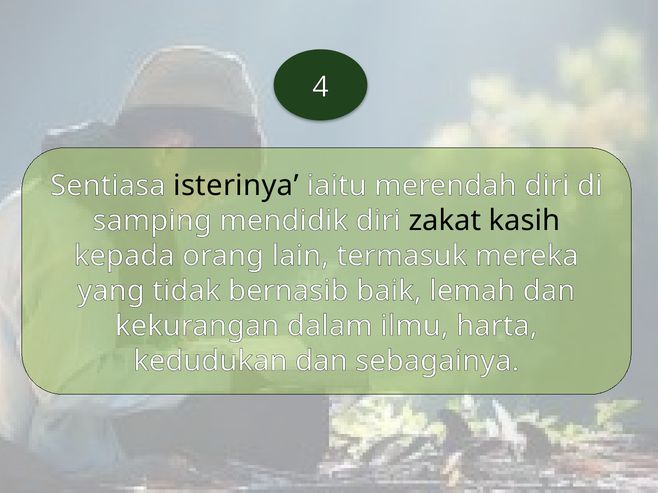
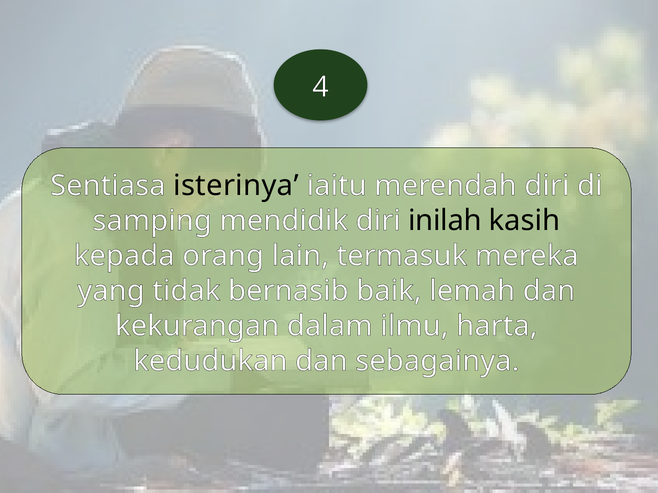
zakat: zakat -> inilah (445, 221)
